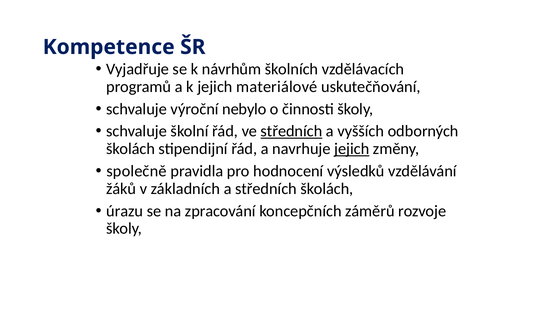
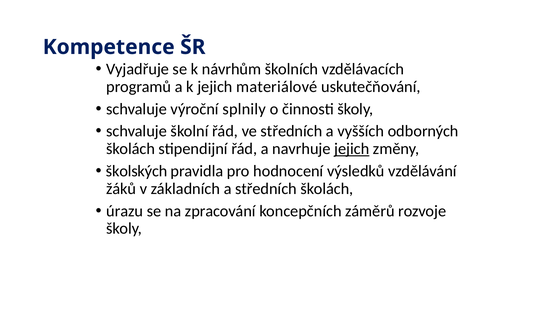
nebylo: nebylo -> splnily (244, 109)
středních underline: present -> none (291, 131)
společně: společně -> školských (137, 171)
